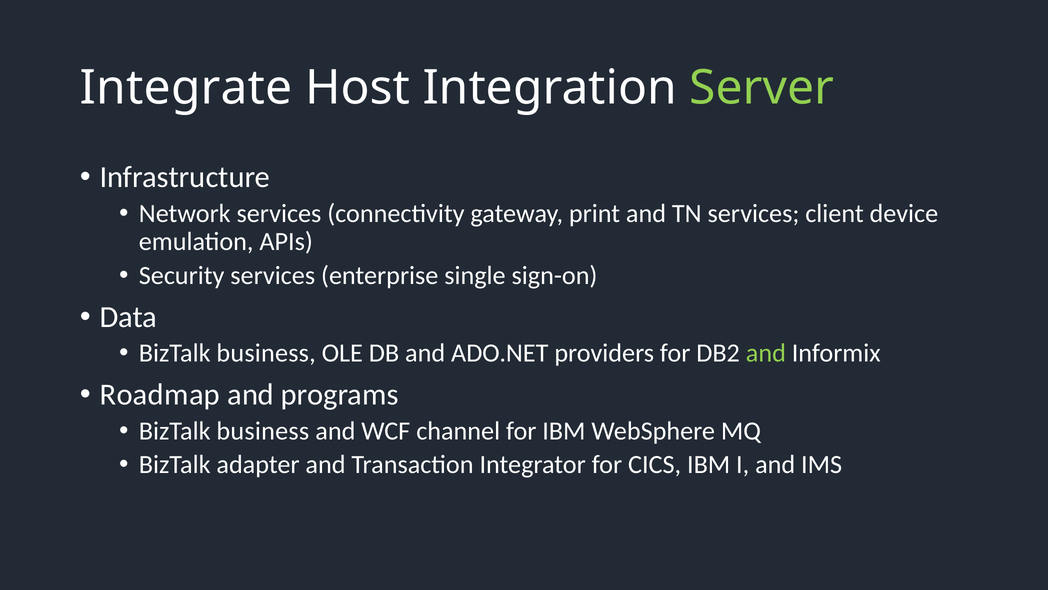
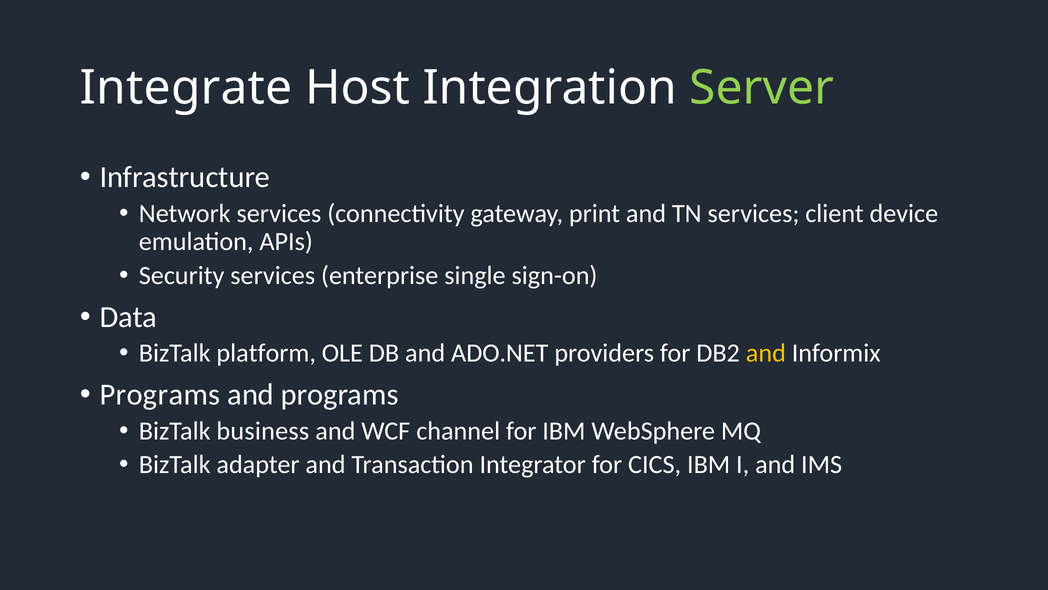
business: business -> platform (266, 353)
and colour: light green -> yellow (766, 353)
Roadmap: Roadmap -> Programs (160, 395)
